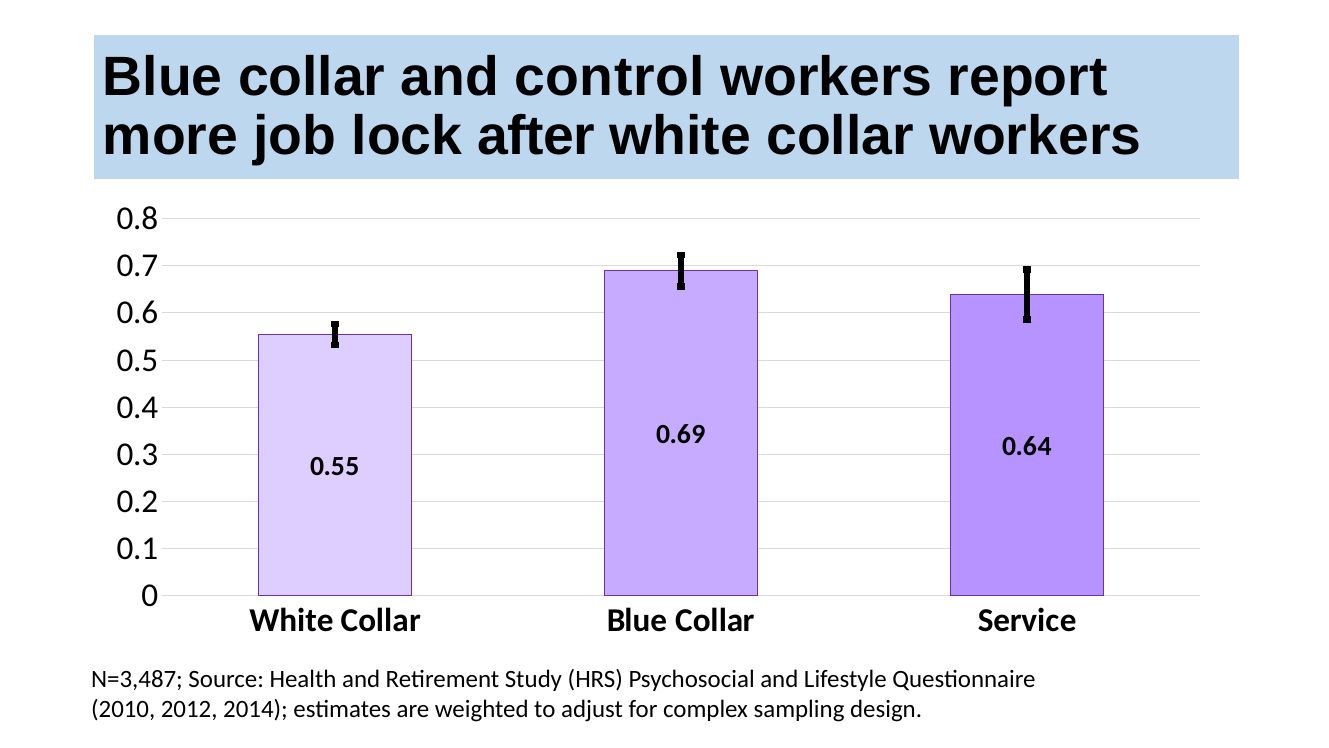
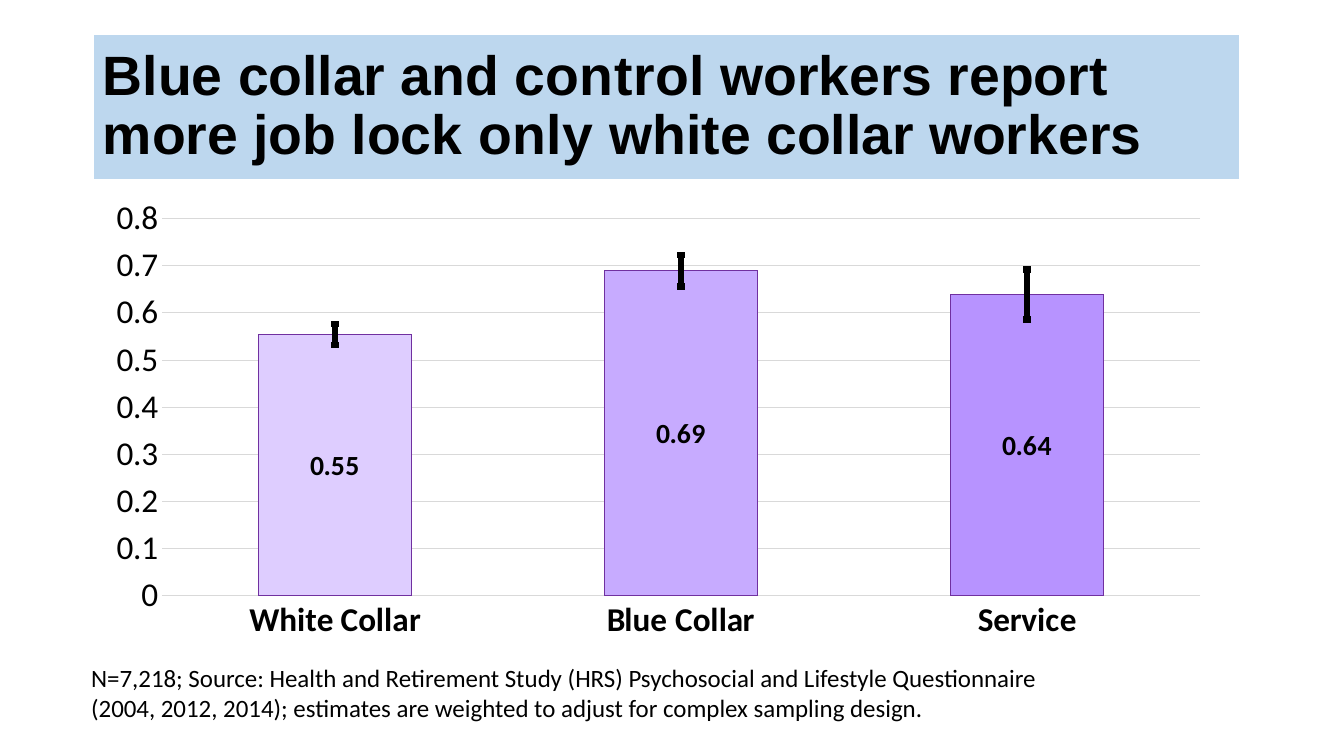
after: after -> only (536, 137)
N=3,487: N=3,487 -> N=7,218 (137, 679)
2010: 2010 -> 2004 (123, 709)
